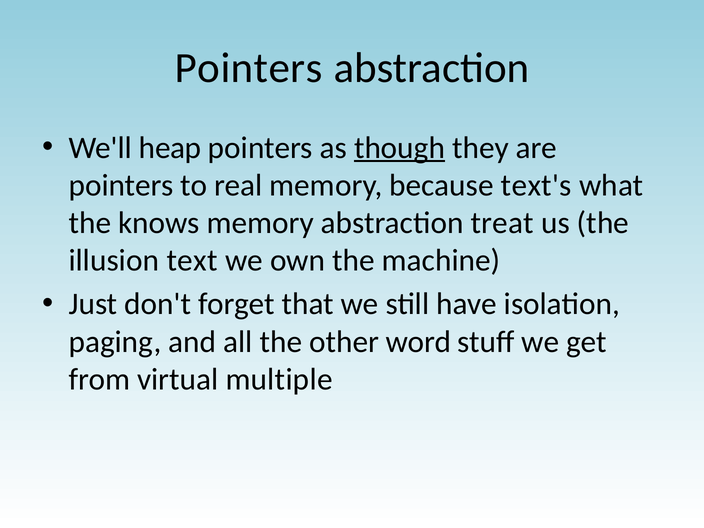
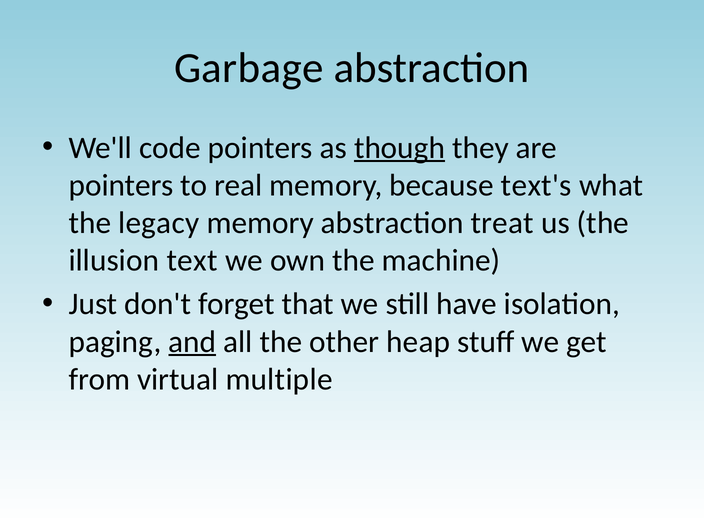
Pointers: Pointers -> Garbage (249, 68)
heap: heap -> code (170, 148)
knows: knows -> legacy (159, 223)
and underline: none -> present (192, 342)
word: word -> heap (418, 342)
